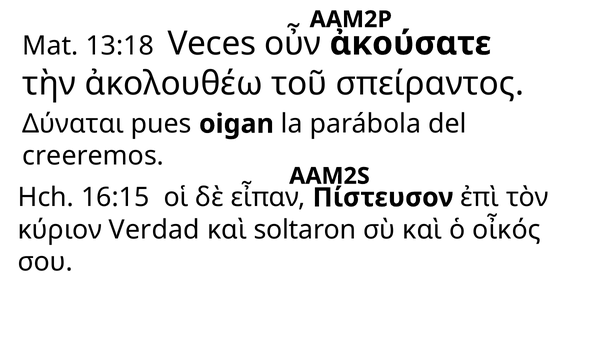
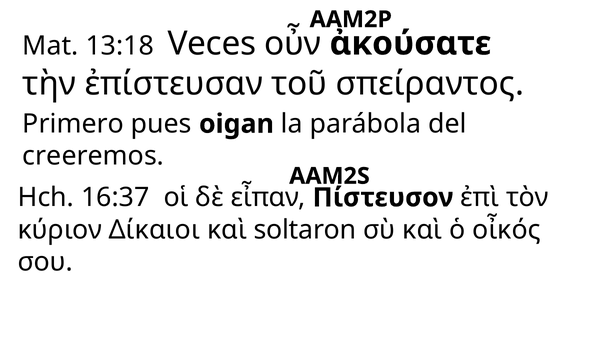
ἀκολουθέω: ἀκολουθέω -> ἐπίστευσαν (174, 84)
Δύναται: Δύναται -> Primero (73, 124)
16:15: 16:15 -> 16:37 (115, 197)
Verdad: Verdad -> Δίκαιοι (154, 229)
